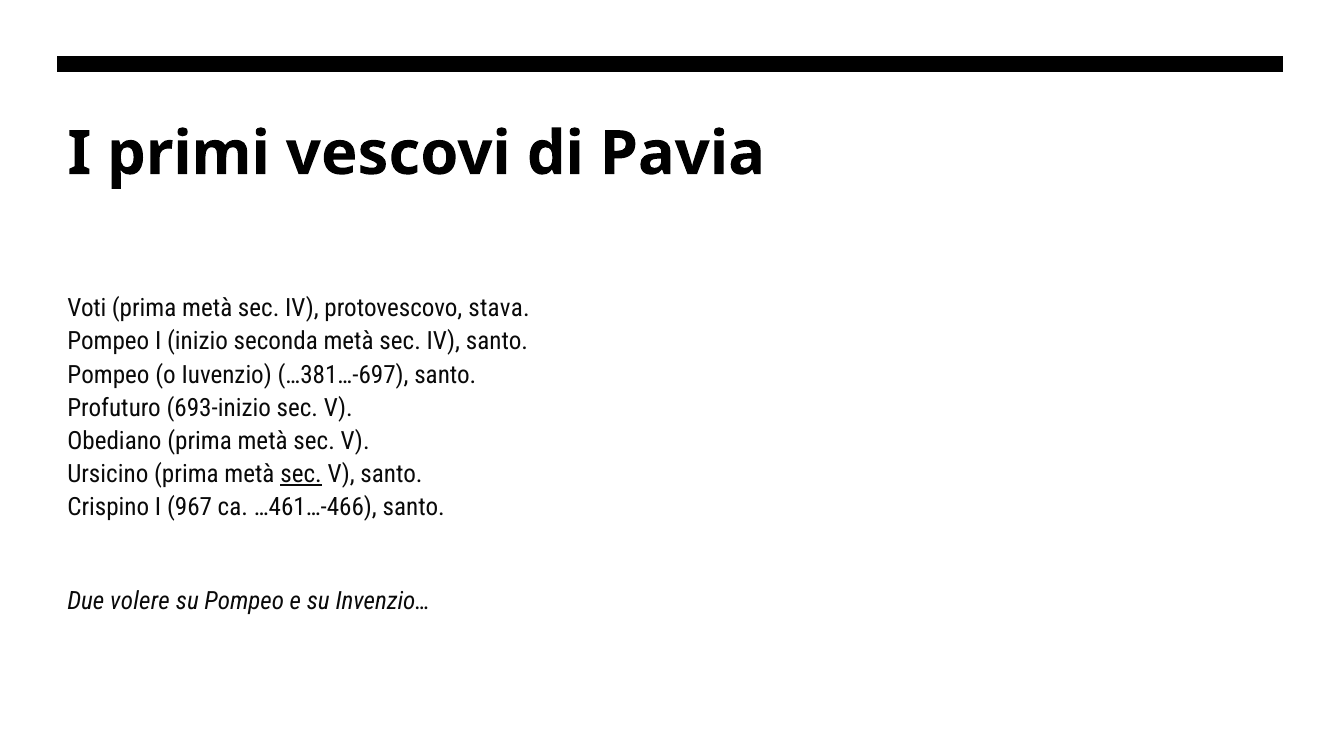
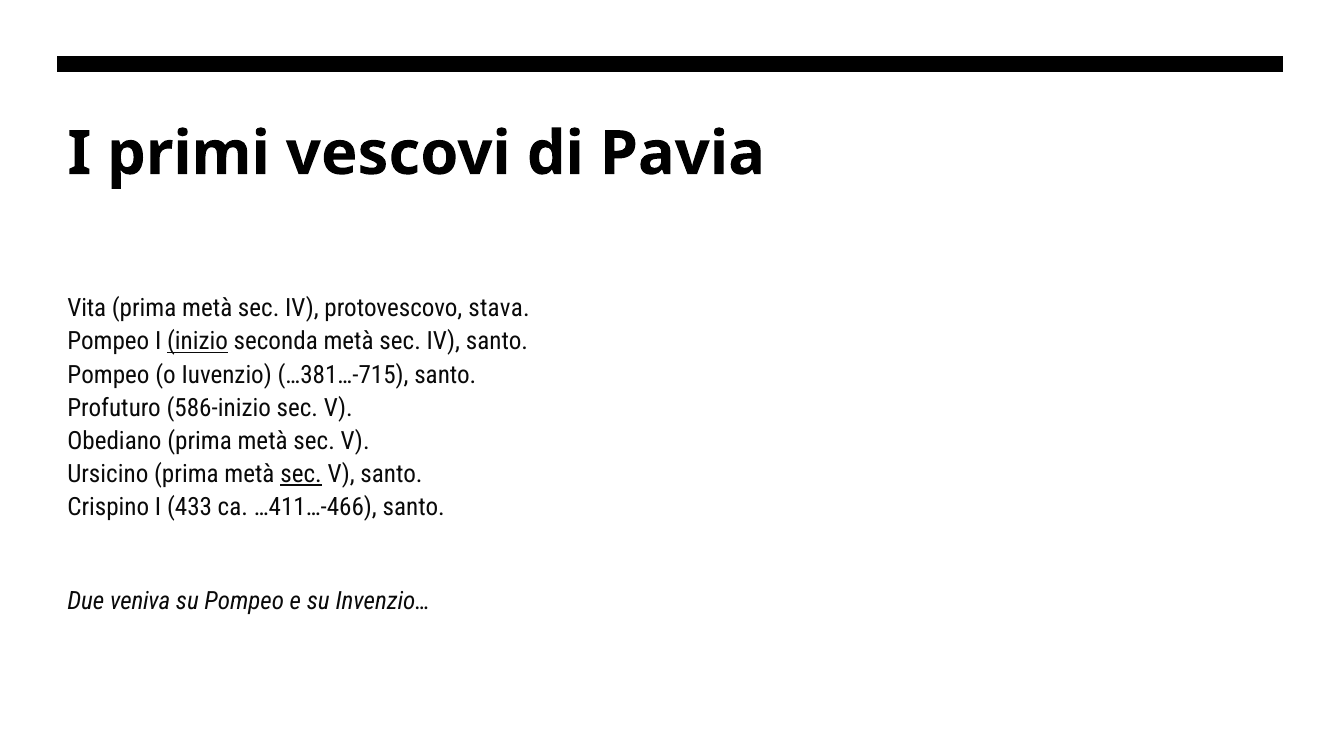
Voti: Voti -> Vita (87, 308)
inizio underline: none -> present (198, 341)
…381…-697: …381…-697 -> …381…-715 (343, 375)
693-inizio: 693-inizio -> 586-inizio (219, 408)
967: 967 -> 433 (190, 507)
…461…-466: …461…-466 -> …411…-466 (315, 507)
volere: volere -> veniva (140, 601)
